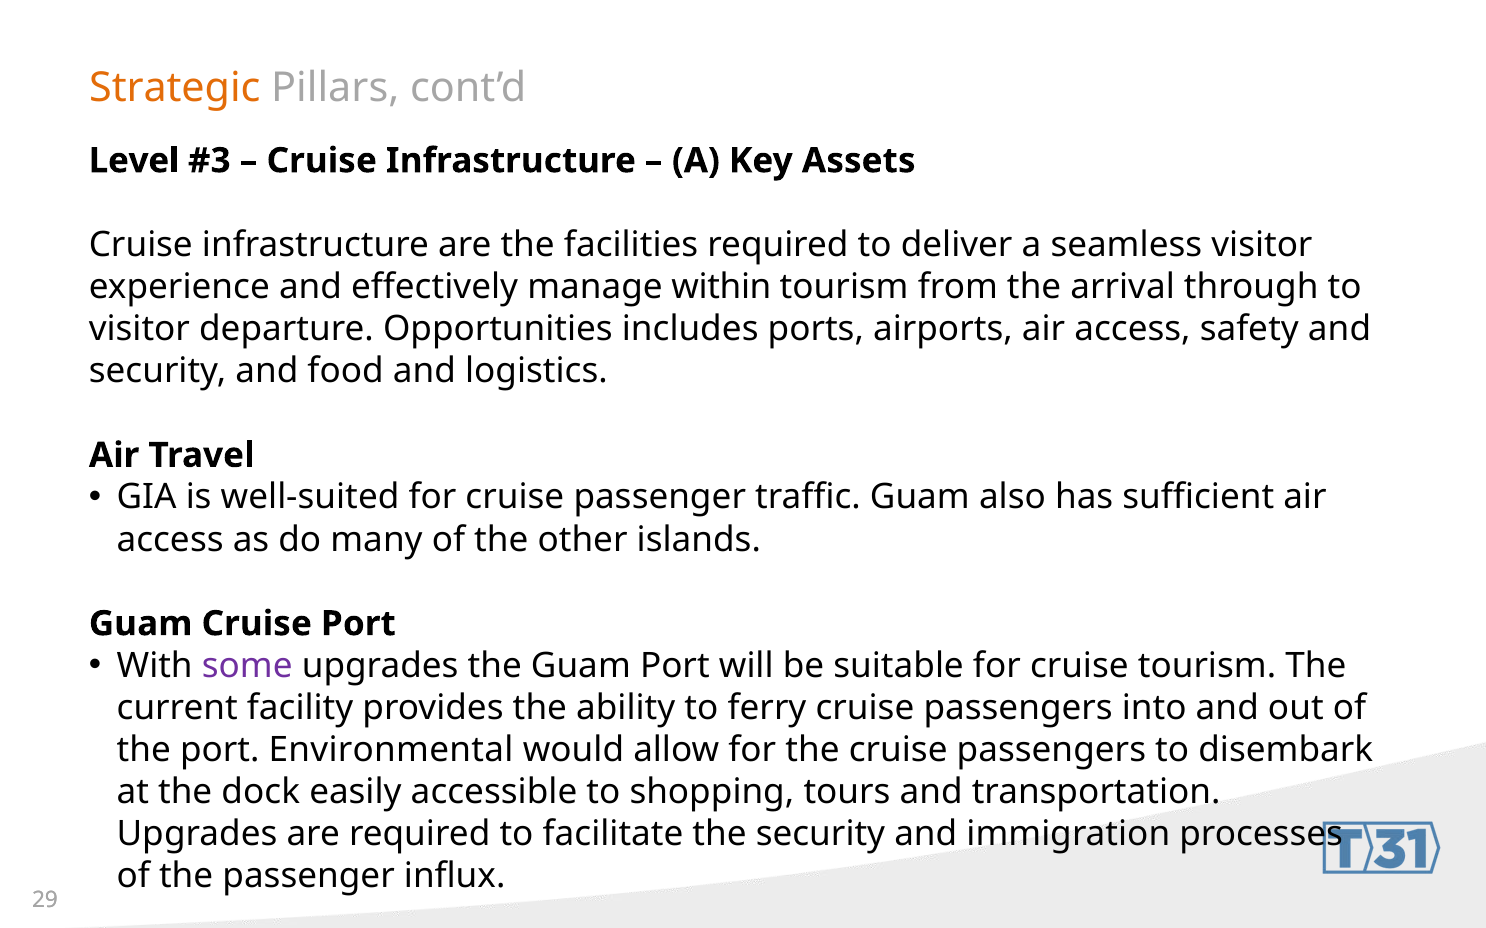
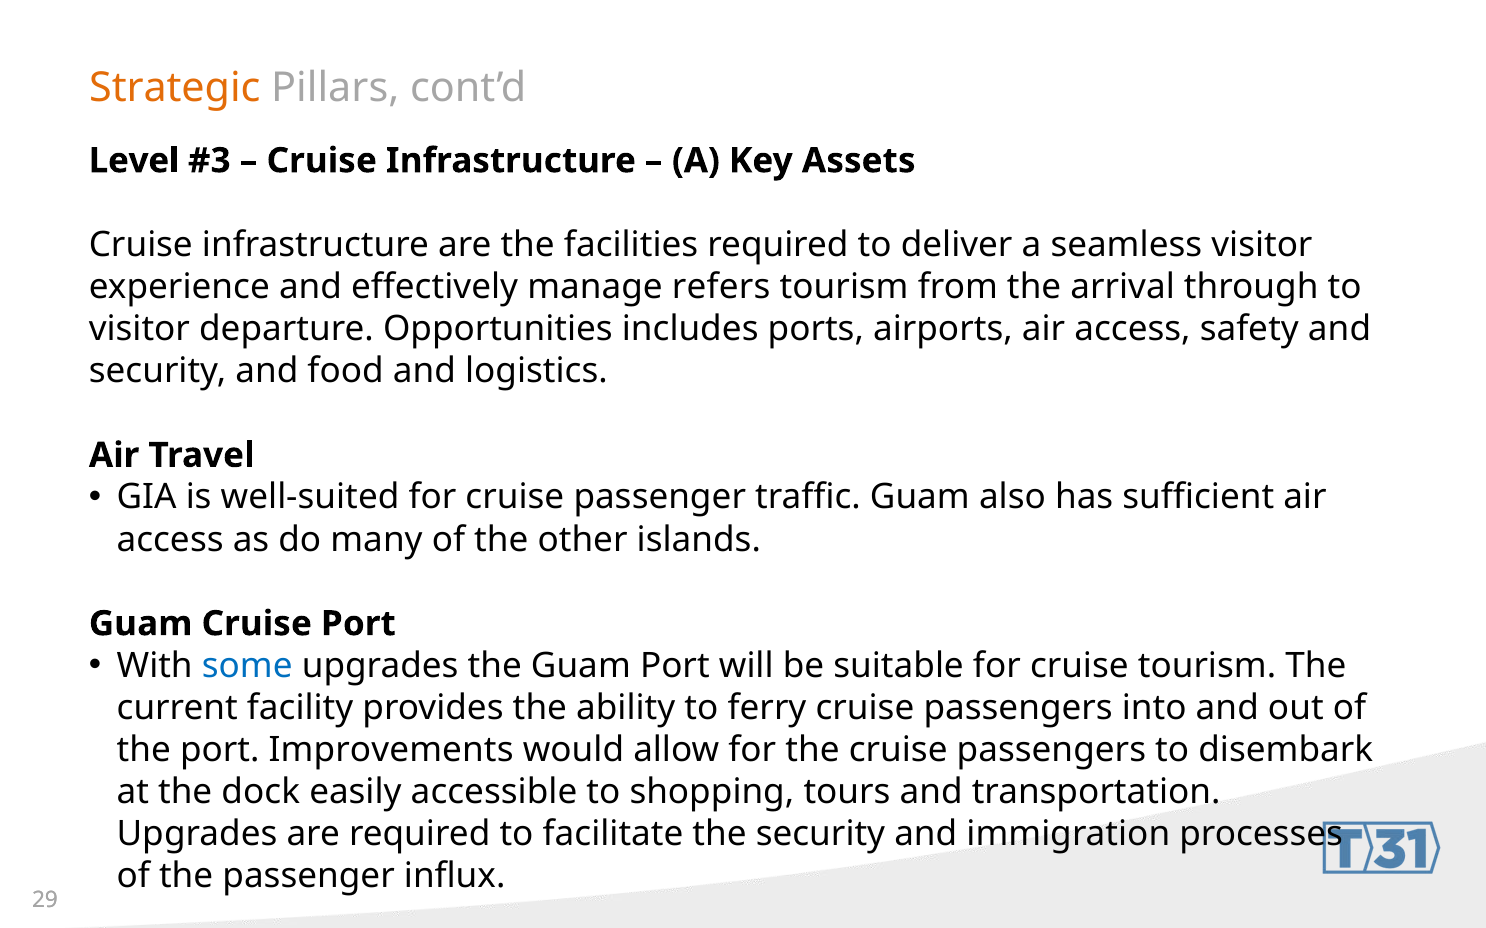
within: within -> refers (721, 287)
some colour: purple -> blue (247, 666)
Environmental: Environmental -> Improvements (391, 751)
